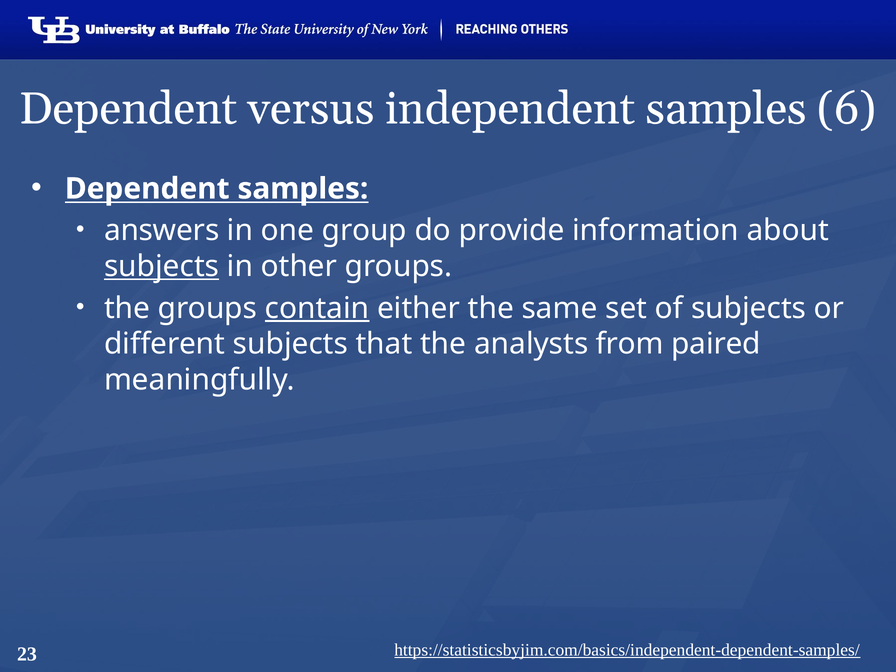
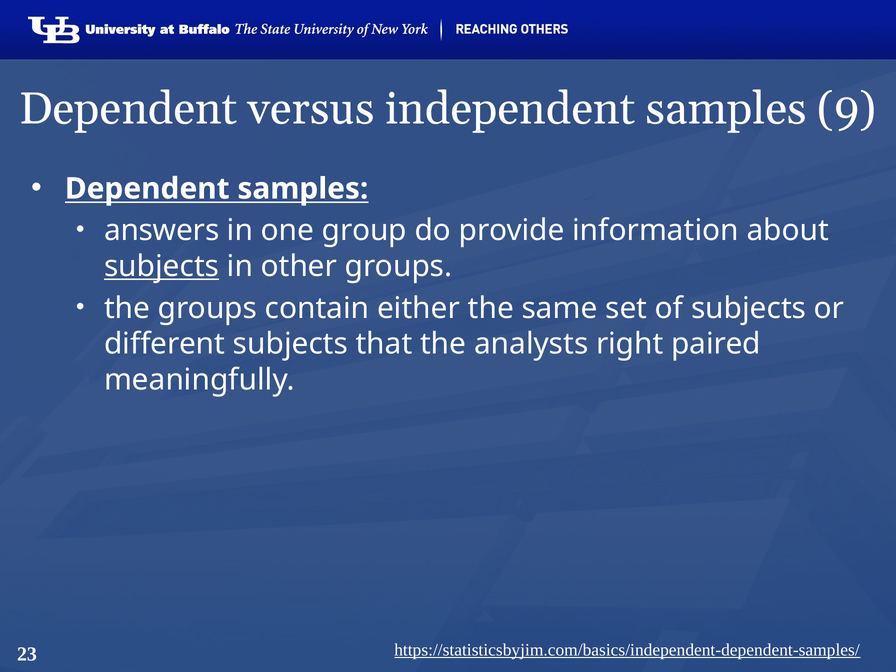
6: 6 -> 9 (847, 109)
contain underline: present -> none (317, 308)
from: from -> right (630, 344)
